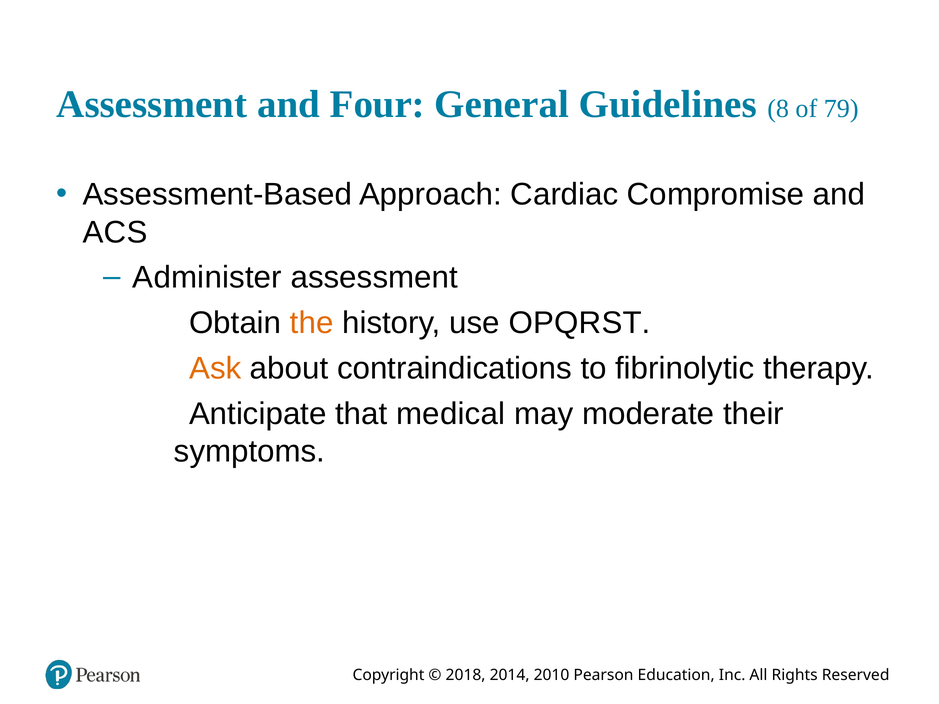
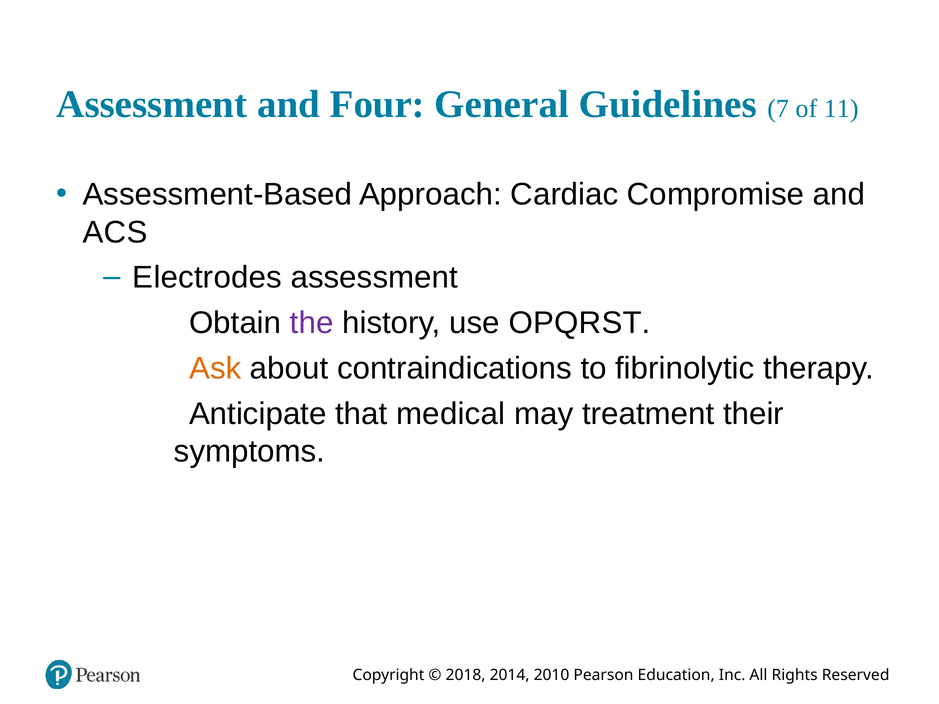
8: 8 -> 7 (778, 109)
79: 79 -> 11 (841, 109)
Administer: Administer -> Electrodes (207, 278)
the colour: orange -> purple (312, 323)
moderate: moderate -> treatment (648, 414)
